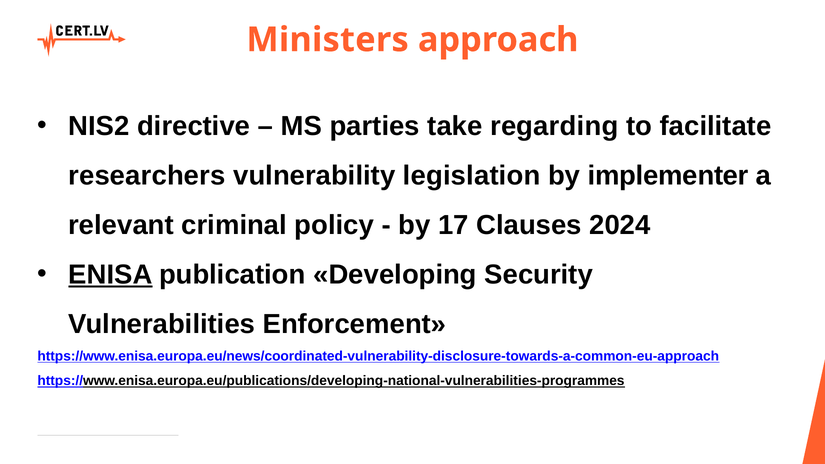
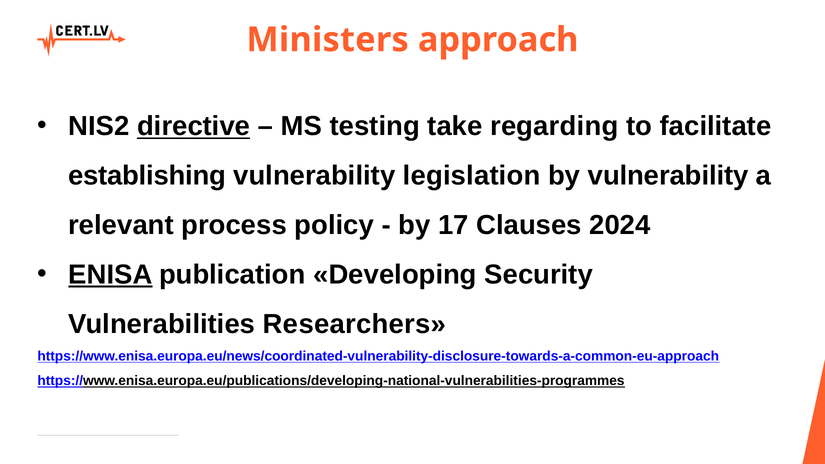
directive underline: none -> present (194, 126)
parties: parties -> testing (375, 126)
researchers: researchers -> establishing (147, 176)
by implementer: implementer -> vulnerability (668, 176)
criminal: criminal -> process (234, 225)
Enforcement: Enforcement -> Researchers (354, 324)
